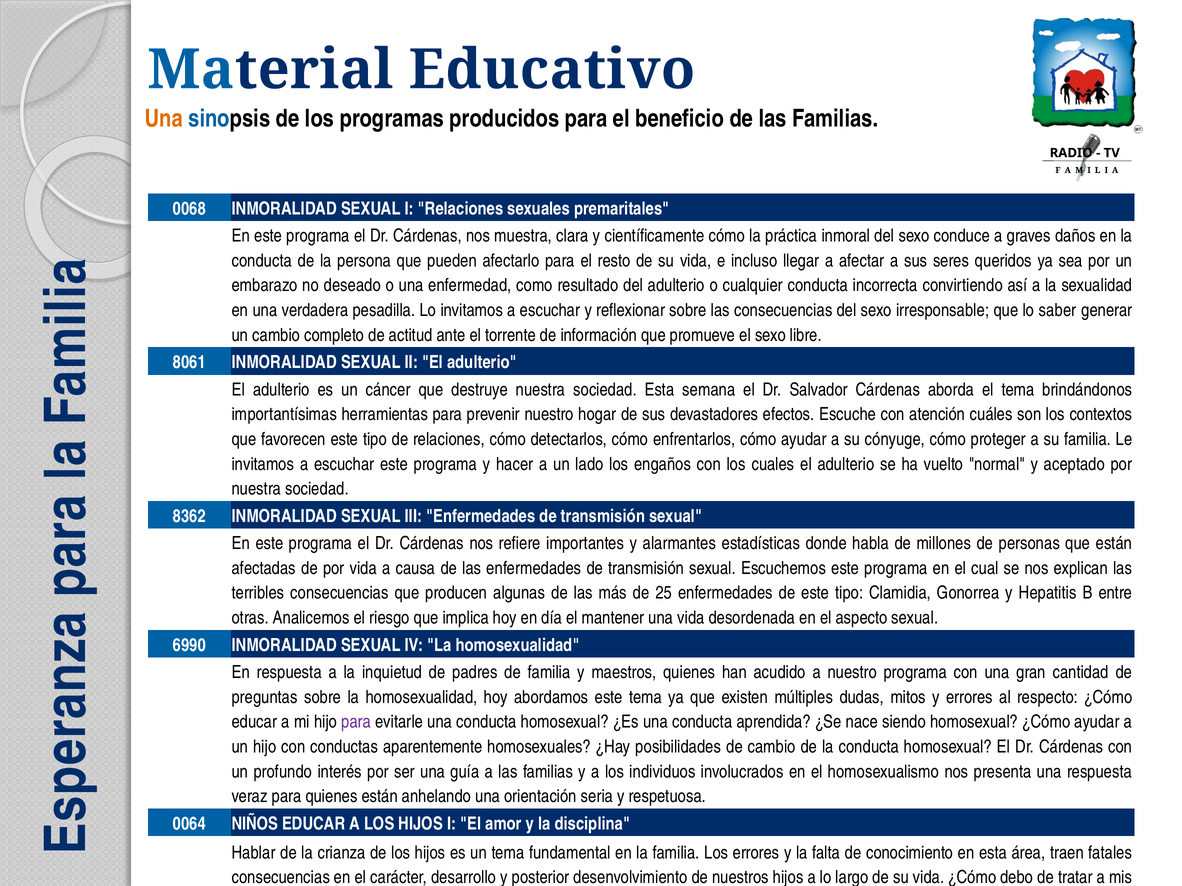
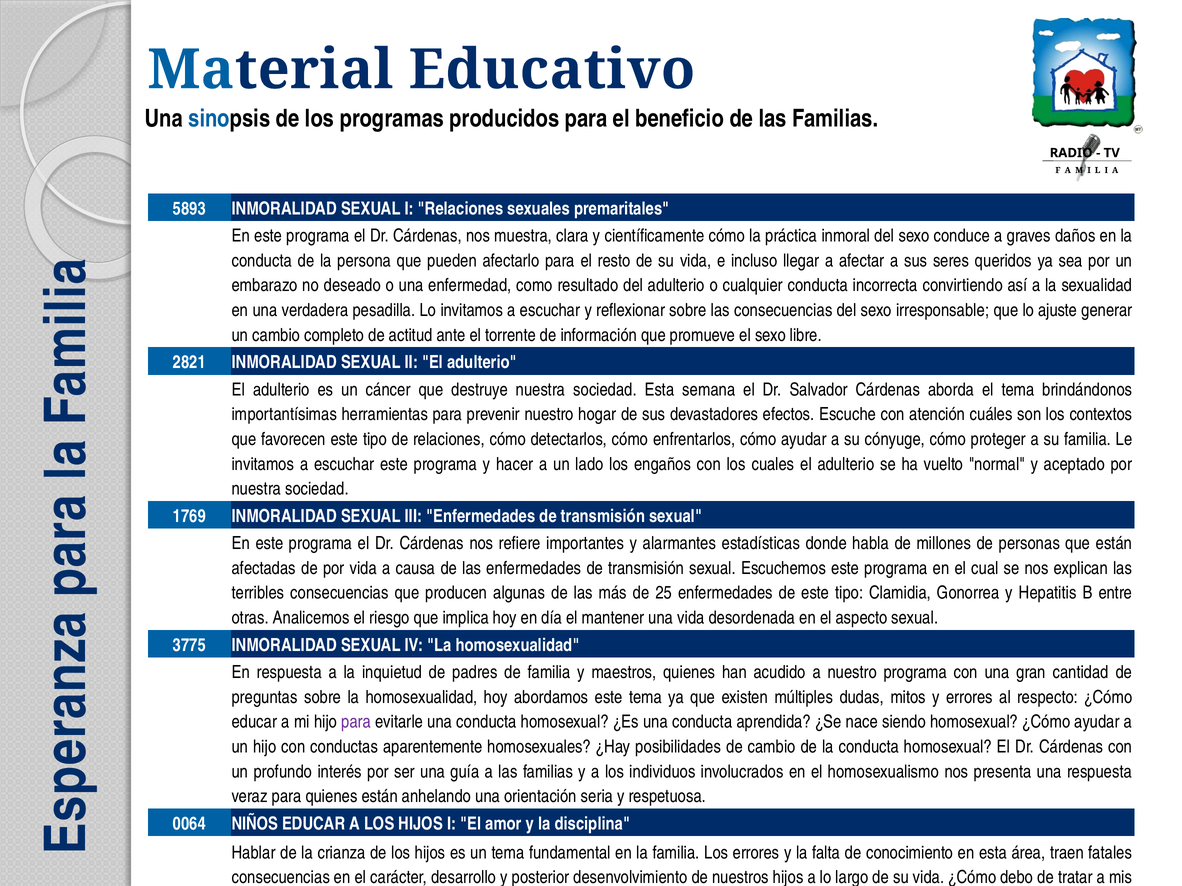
Una colour: orange -> black (164, 119)
0068: 0068 -> 5893 (189, 209)
saber: saber -> ajuste (1058, 310)
8061: 8061 -> 2821 (189, 363)
8362: 8362 -> 1769 (189, 516)
6990: 6990 -> 3775 (189, 645)
